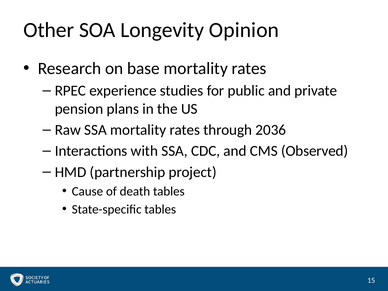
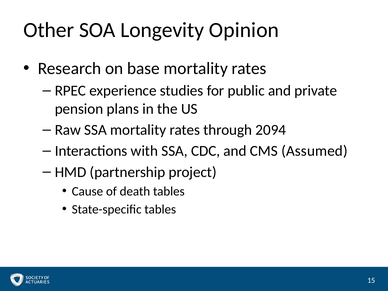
2036: 2036 -> 2094 (271, 130)
Observed: Observed -> Assumed (314, 151)
